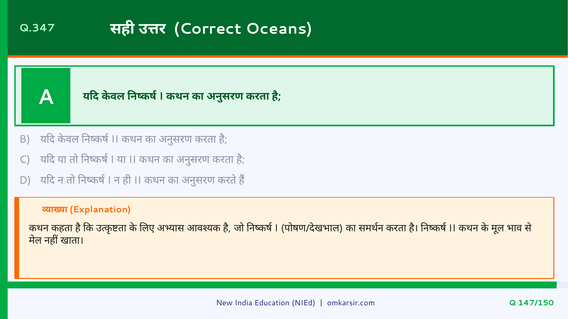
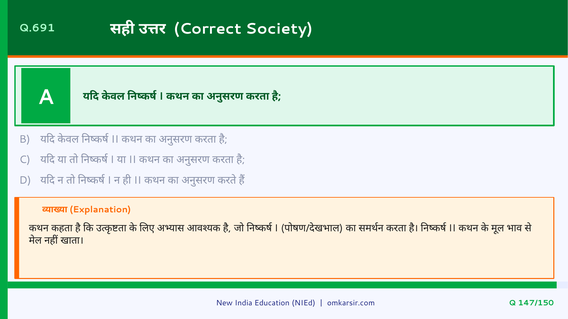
Q.347: Q.347 -> Q.691 (37, 28)
Oceans: Oceans -> Society (279, 29)
